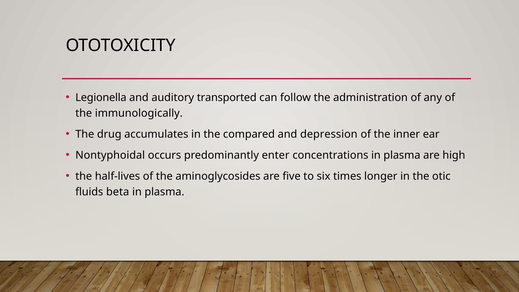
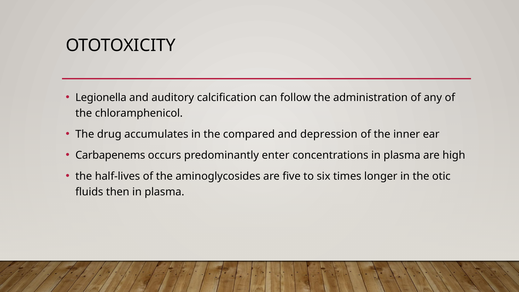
transported: transported -> calcification (227, 98)
immunologically: immunologically -> chloramphenicol (139, 113)
Nontyphoidal: Nontyphoidal -> Carbapenems (110, 155)
beta: beta -> then (118, 192)
